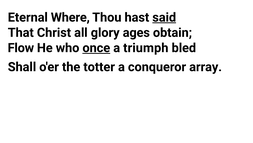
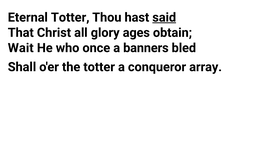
Eternal Where: Where -> Totter (70, 17)
Flow: Flow -> Wait (21, 48)
once underline: present -> none (96, 48)
triumph: triumph -> banners (146, 48)
